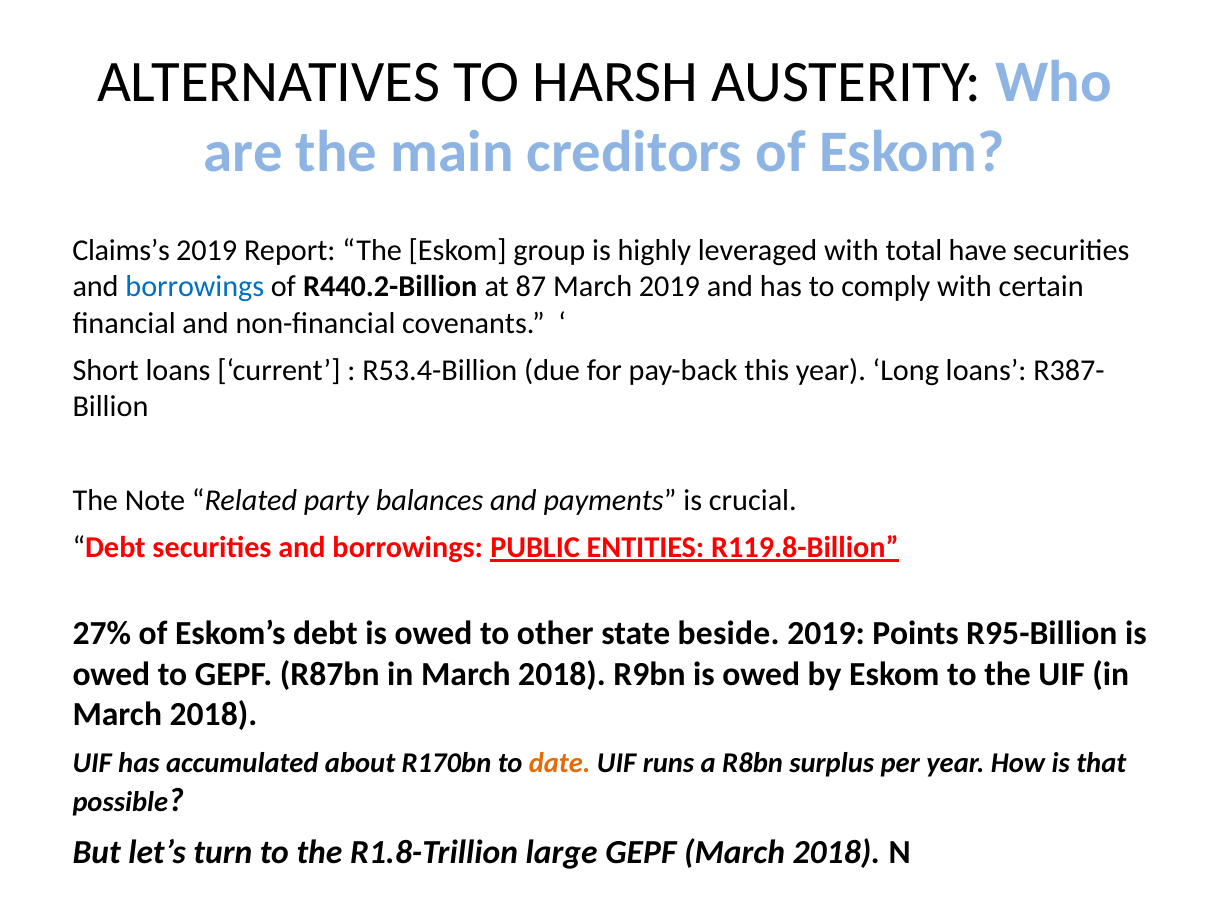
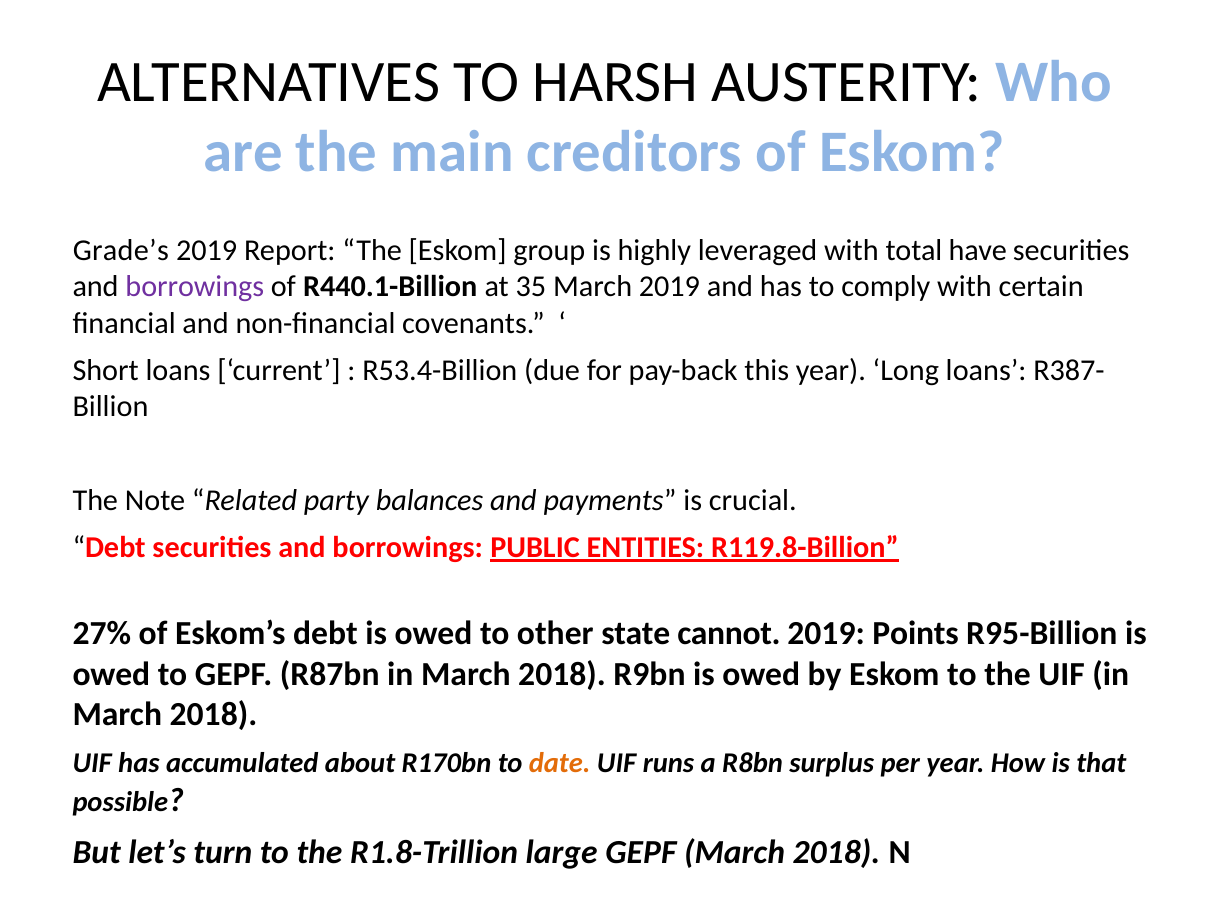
Claims’s: Claims’s -> Grade’s (121, 251)
borrowings colour: blue -> purple (195, 287)
R440.2-Billion: R440.2-Billion -> R440.1-Billion (390, 287)
87: 87 -> 35 (531, 287)
beside: beside -> cannot (729, 634)
